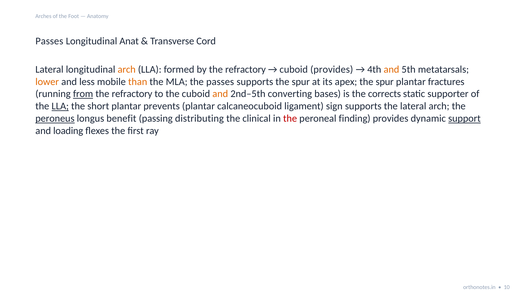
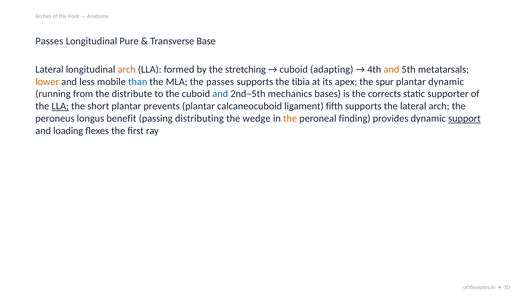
Anat: Anat -> Pure (129, 41)
Cord: Cord -> Base (206, 41)
by the refractory: refractory -> stretching (246, 69)
cuboid provides: provides -> adapting (332, 69)
than colour: orange -> blue (138, 82)
supports the spur: spur -> tibia (301, 82)
plantar fractures: fractures -> dynamic (446, 82)
from underline: present -> none (83, 94)
refractory: refractory -> distribute (132, 94)
and colour: orange -> blue (220, 94)
converting: converting -> mechanics (290, 94)
sign: sign -> fifth (334, 106)
peroneus underline: present -> none (55, 118)
clinical: clinical -> wedge (257, 118)
the colour: red -> orange (290, 118)
